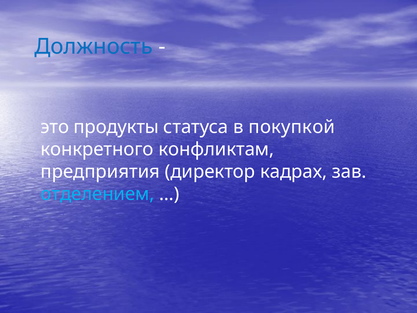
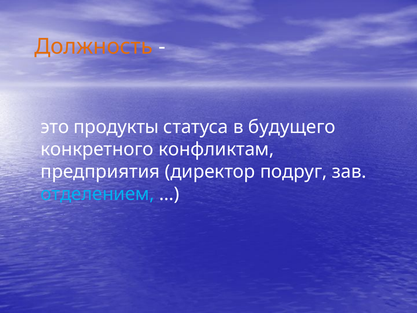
Должность colour: blue -> orange (94, 46)
покупкой: покупкой -> будущего (292, 127)
кадрах: кадрах -> подруг (294, 172)
